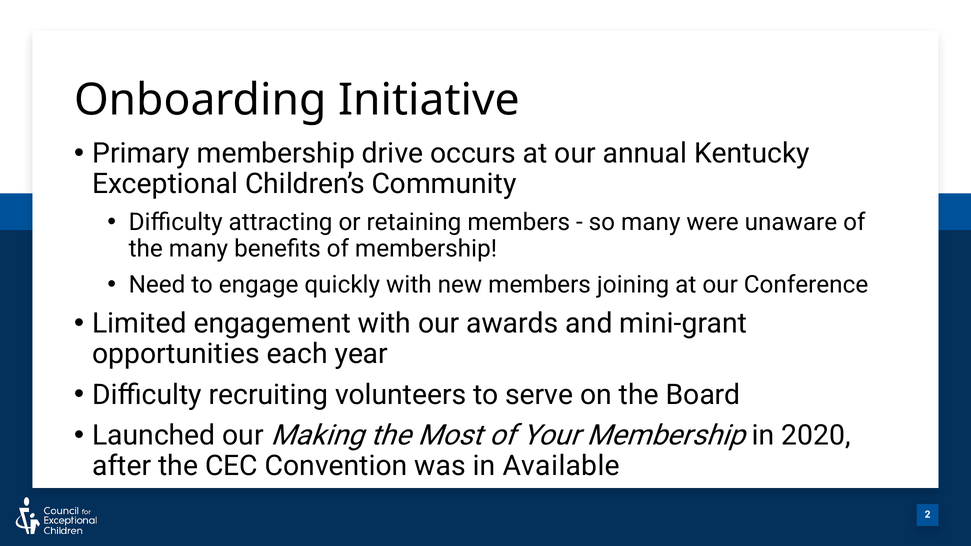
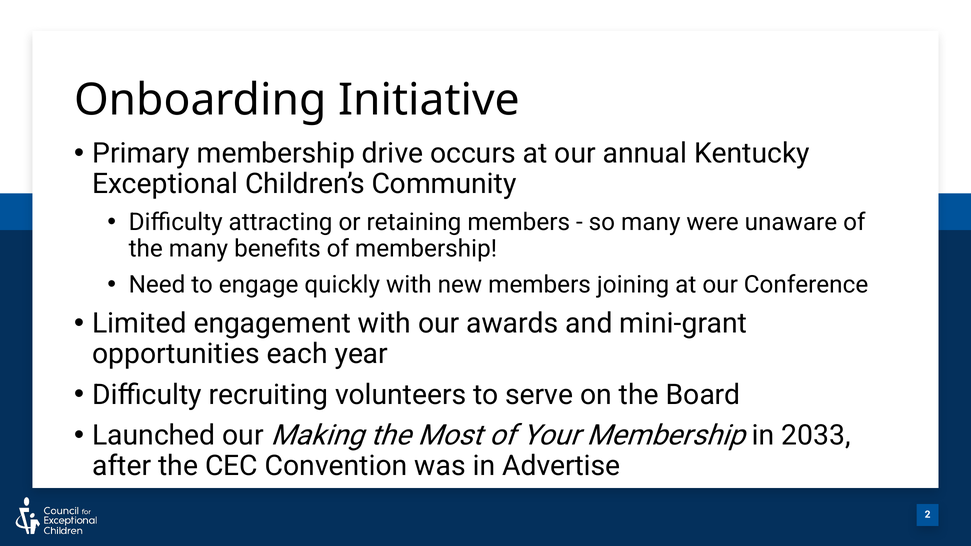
2020: 2020 -> 2033 (816, 436)
Available: Available -> Advertise (561, 466)
